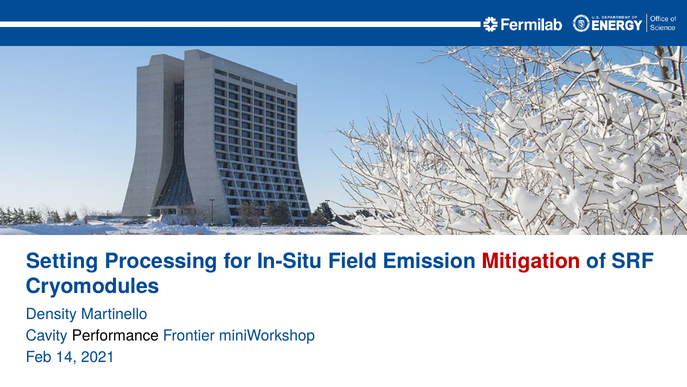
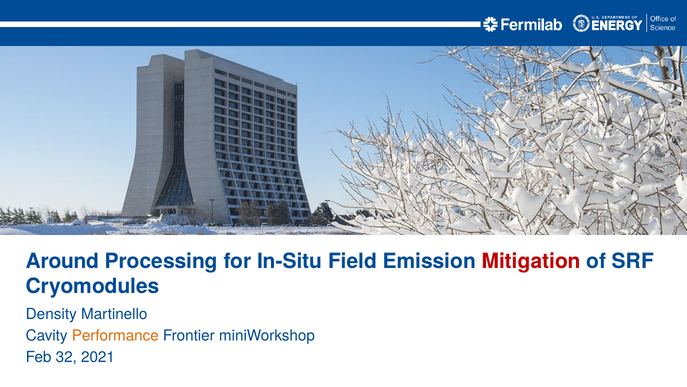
Setting: Setting -> Around (62, 261)
Performance colour: black -> orange (115, 335)
14: 14 -> 32 (66, 357)
